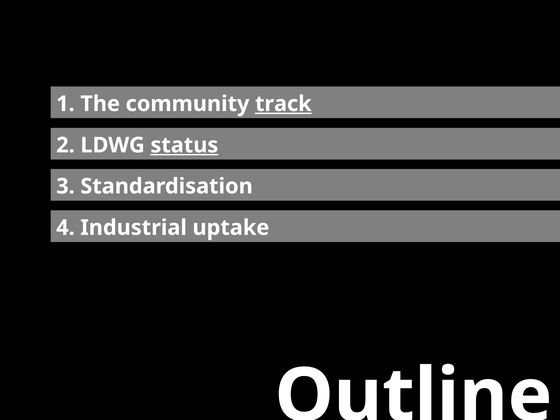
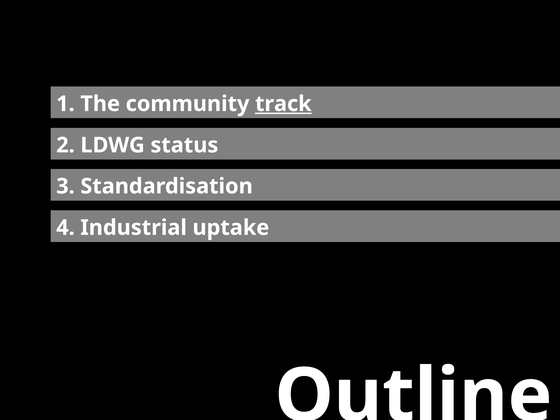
status underline: present -> none (184, 145)
